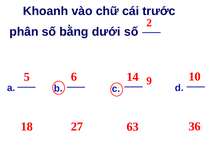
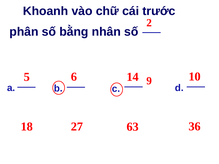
dưới: dưới -> nhân (106, 32)
